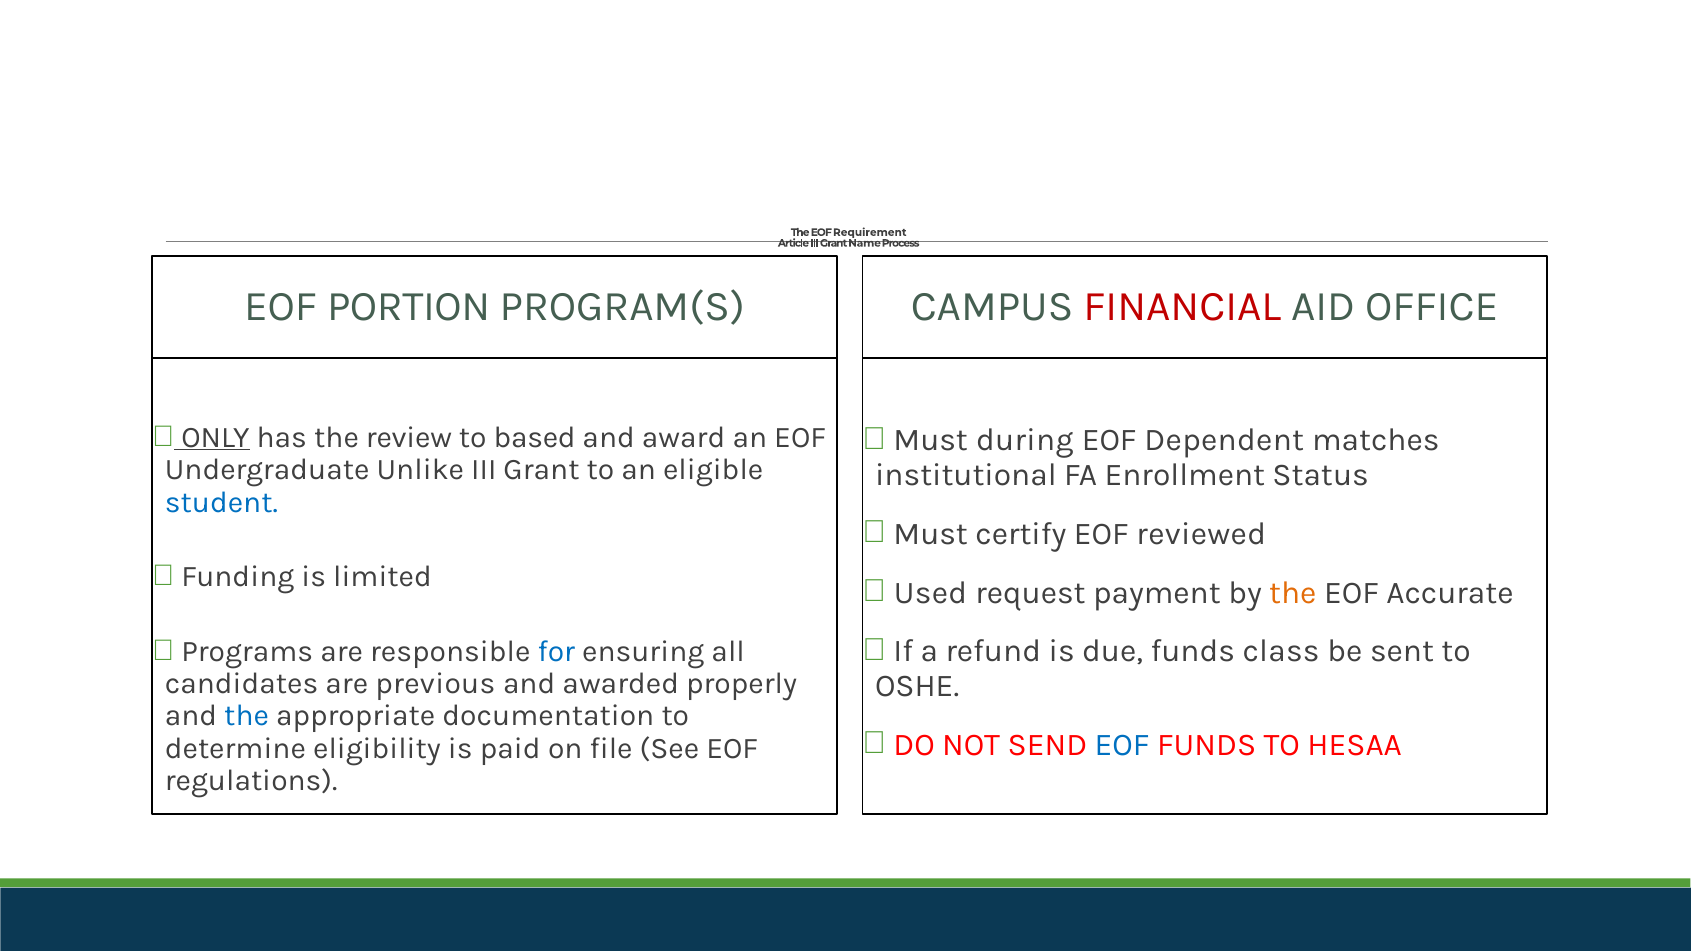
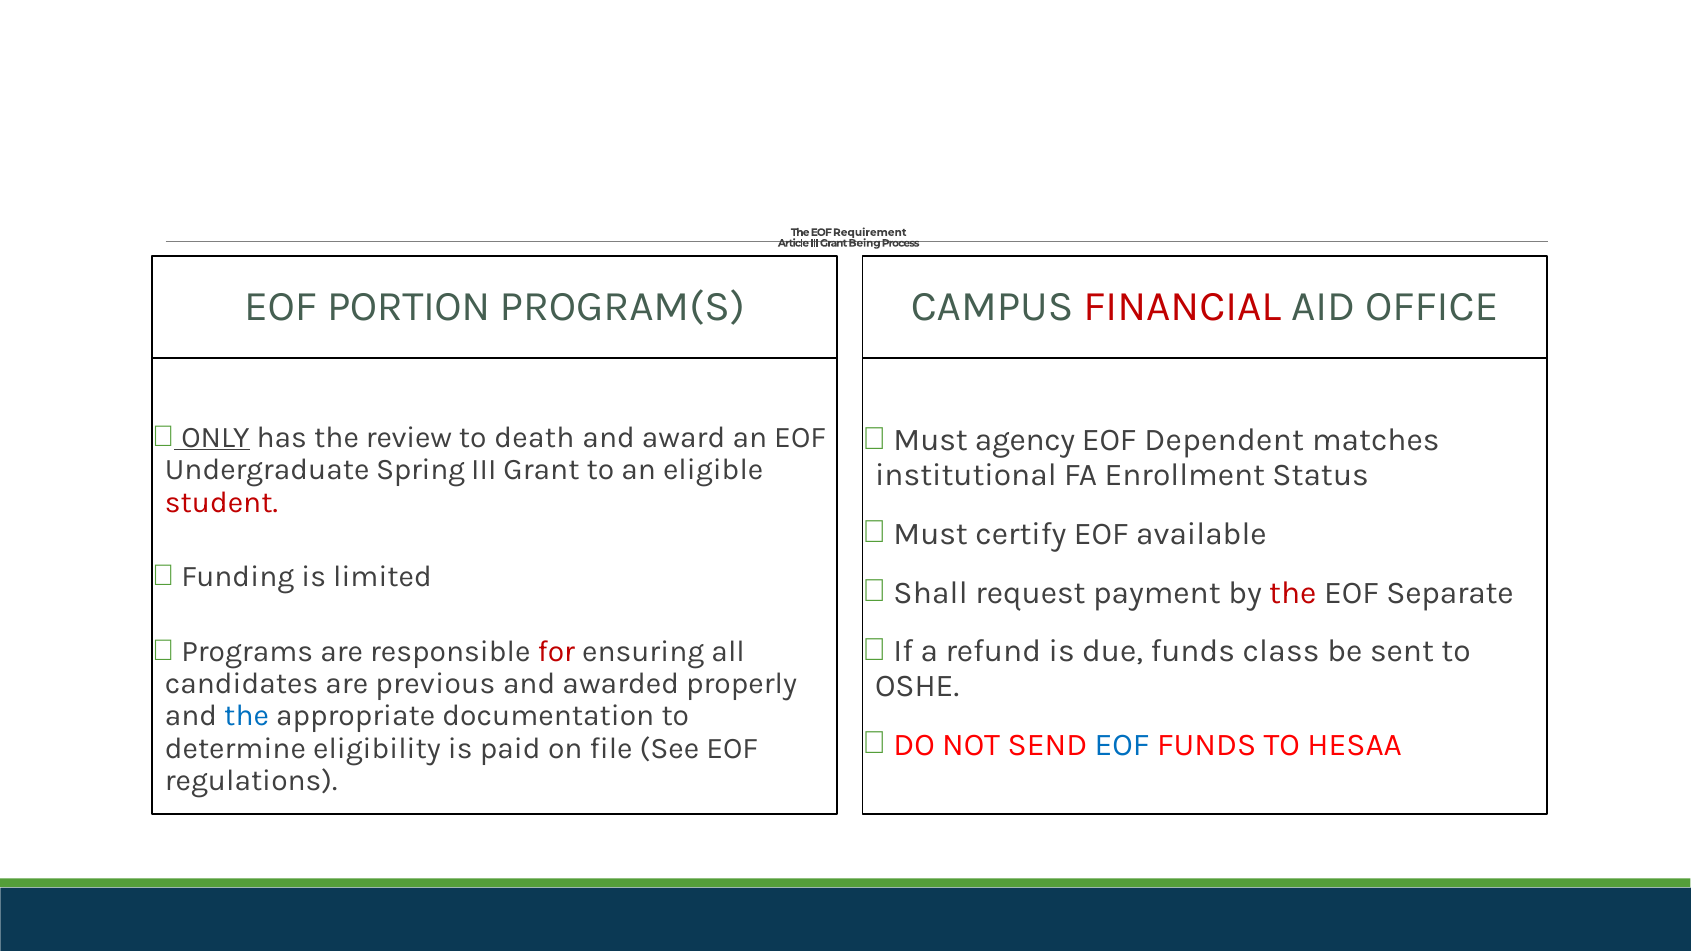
Name: Name -> Being (865, 243)
based: based -> death (534, 438)
during: during -> agency (1025, 441)
Unlike: Unlike -> Spring (421, 470)
student colour: blue -> red (221, 502)
reviewed: reviewed -> available (1201, 534)
Used: Used -> Shall (931, 593)
the colour: orange -> red (1293, 593)
Accurate: Accurate -> Separate (1450, 593)
for colour: blue -> red (556, 651)
